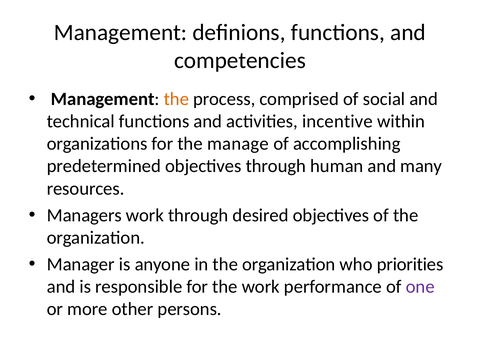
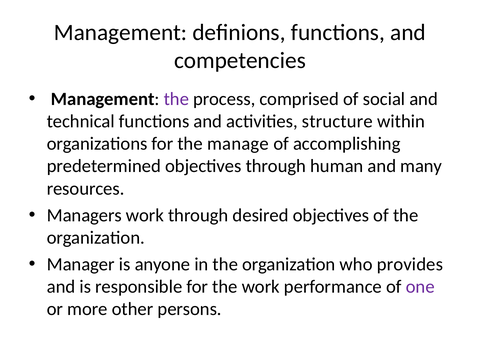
the colour: orange -> purple (176, 99)
incentive: incentive -> structure (337, 121)
priorities: priorities -> provides (410, 264)
